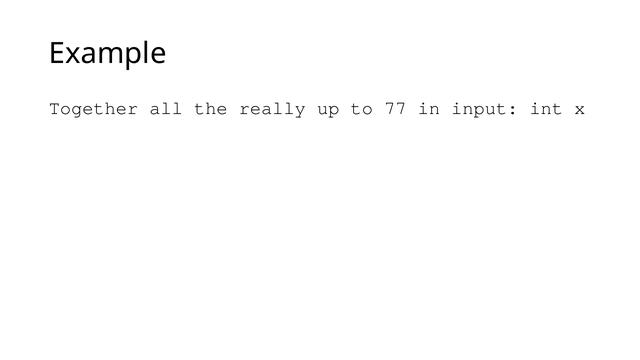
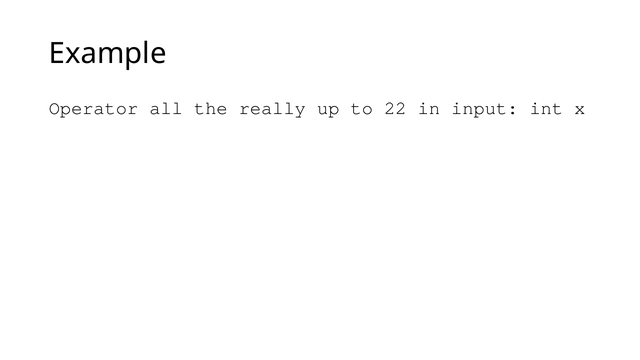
Together: Together -> Operator (94, 108)
77: 77 -> 22 (395, 108)
